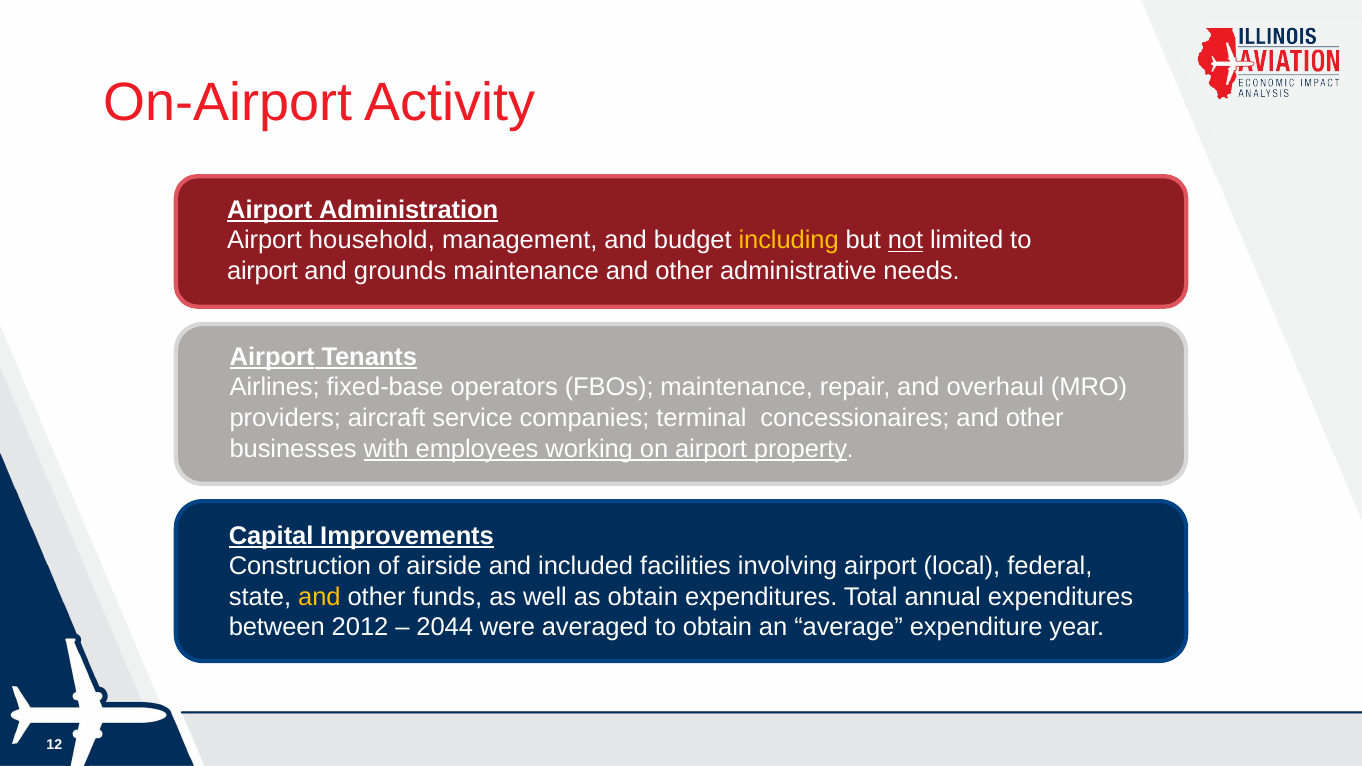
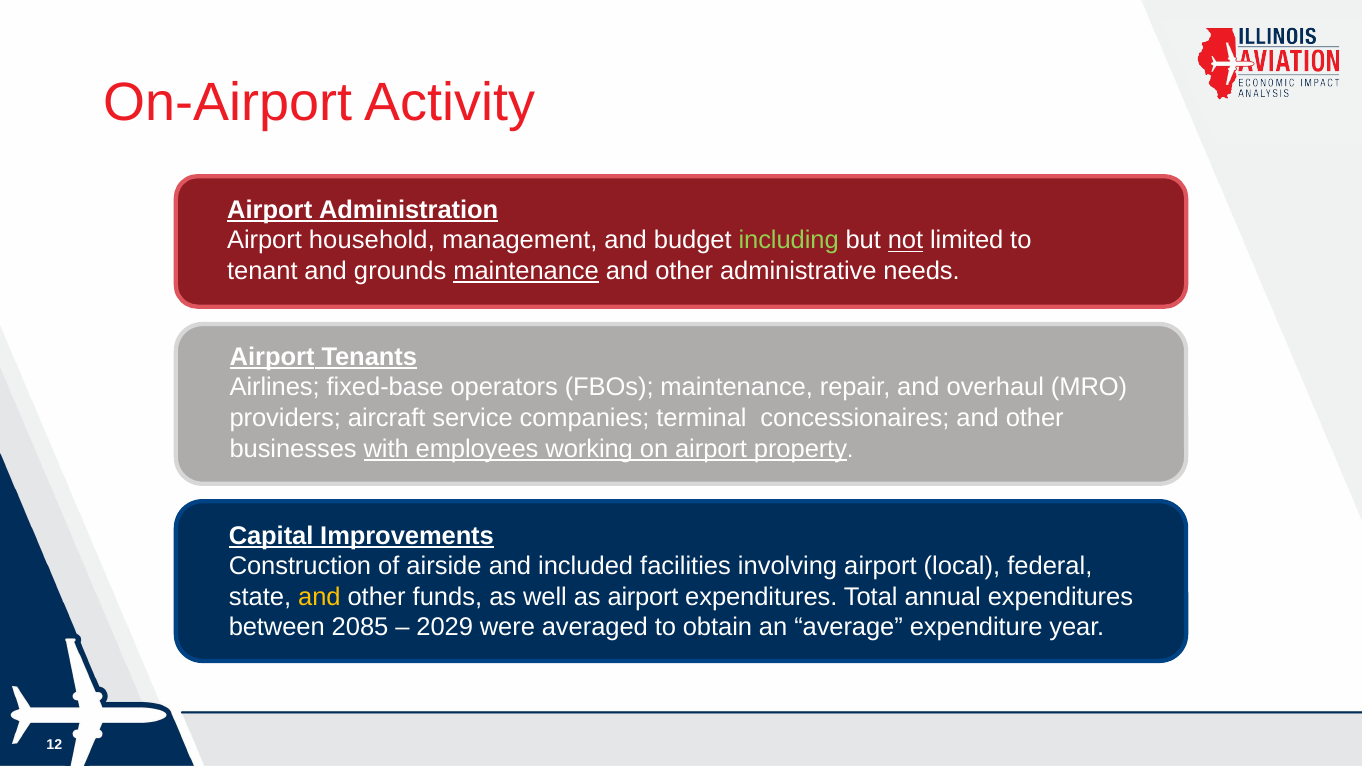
including colour: yellow -> light green (789, 241)
airport: airport -> tenant (262, 271)
maintenance underline: none -> present (526, 271)
as obtain: obtain -> airport (643, 597)
2012: 2012 -> 2085 (360, 628)
2044: 2044 -> 2029 (445, 628)
